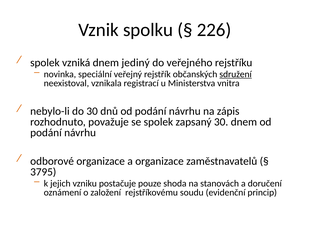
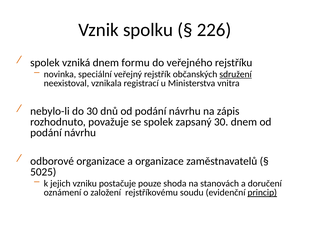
jediný: jediný -> formu (136, 63)
3795: 3795 -> 5025 (43, 172)
princip underline: none -> present (262, 193)
